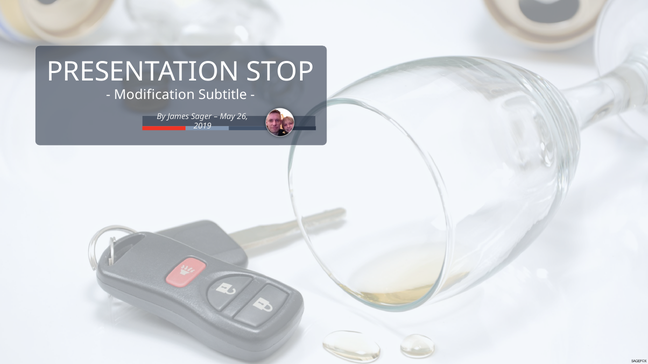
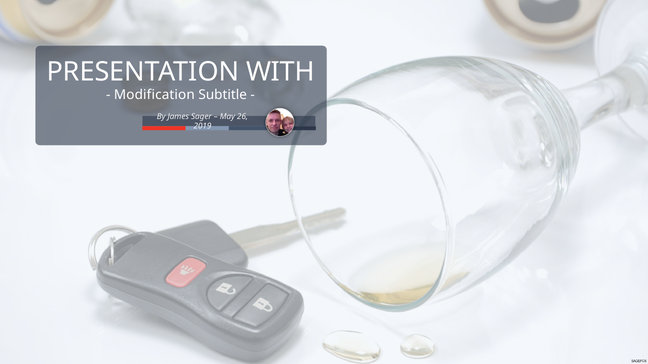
STOP: STOP -> WITH (280, 72)
